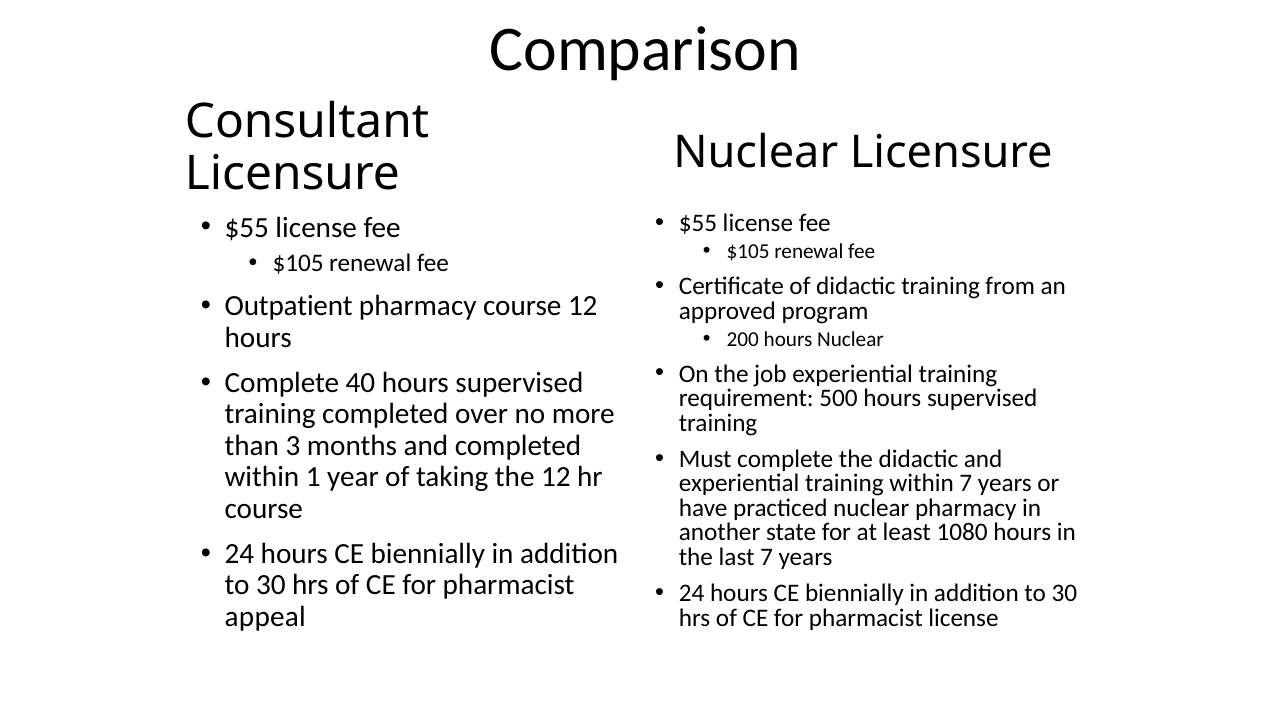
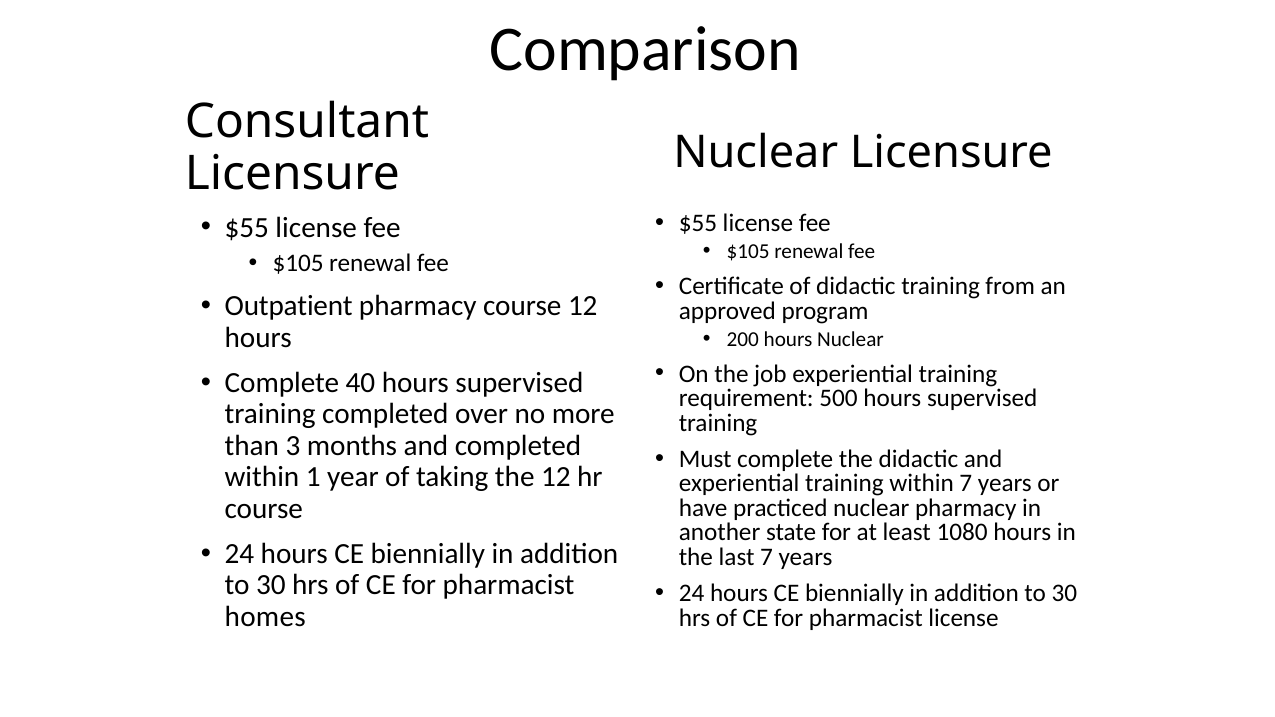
appeal: appeal -> homes (265, 617)
